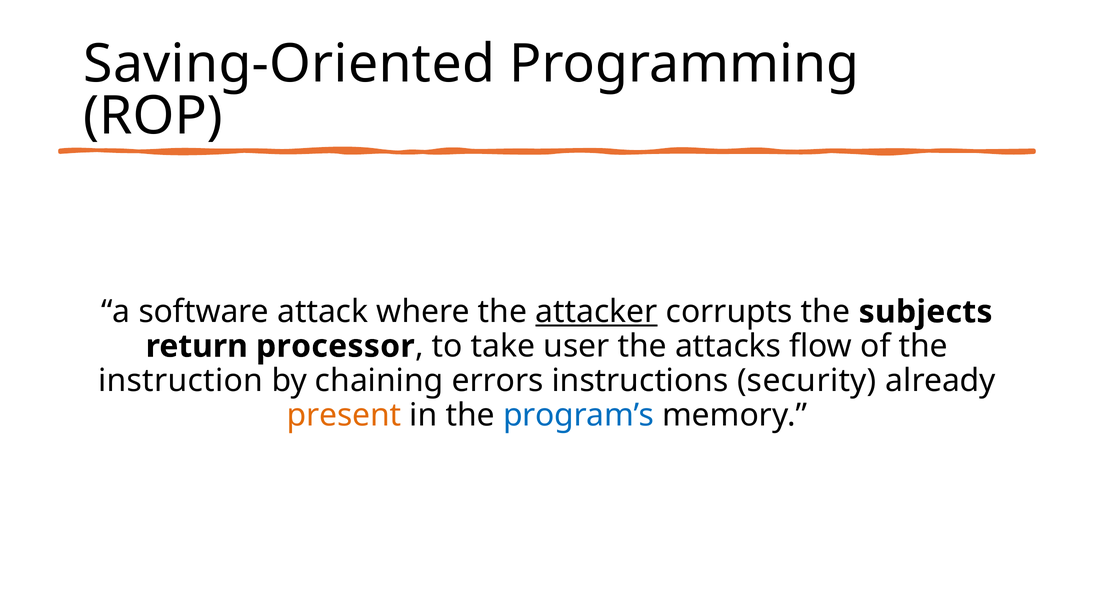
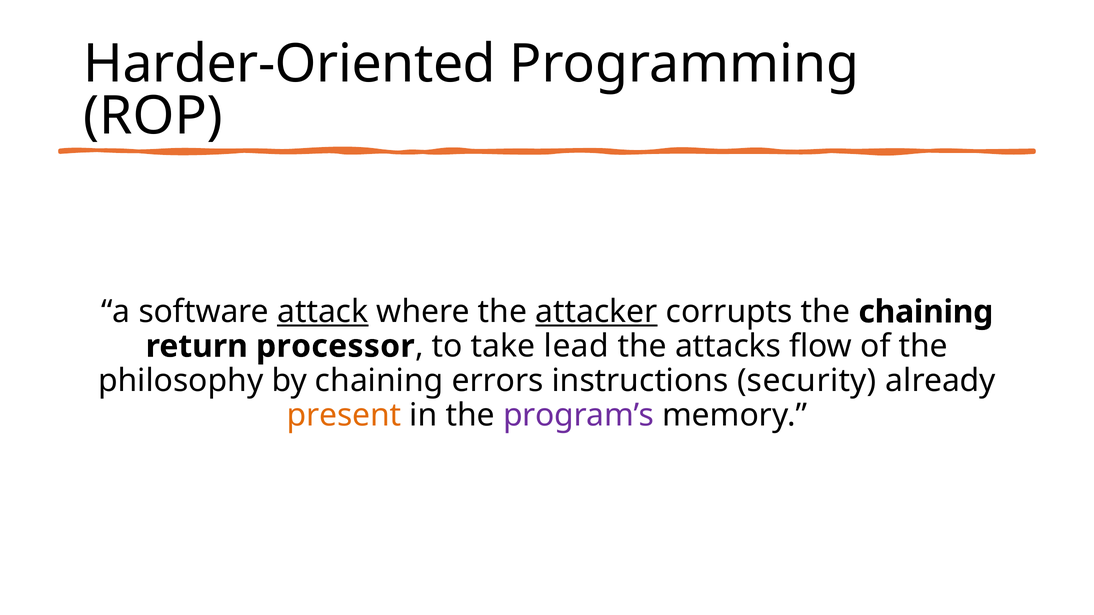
Saving-Oriented: Saving-Oriented -> Harder-Oriented (290, 64)
attack underline: none -> present (323, 312)
the subjects: subjects -> chaining (926, 312)
user: user -> lead (576, 346)
instruction: instruction -> philosophy (181, 381)
program’s colour: blue -> purple (579, 415)
